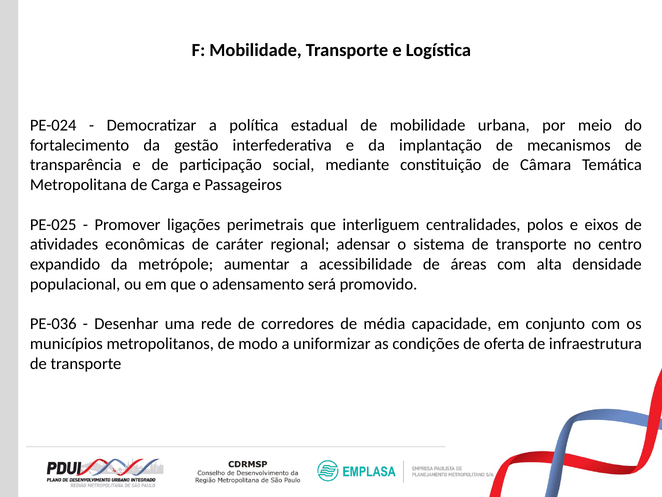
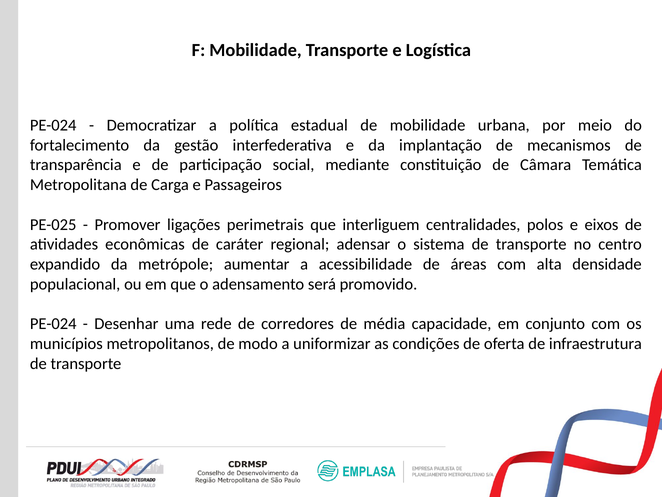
PE-036: PE-036 -> PE-024 (53, 324)
